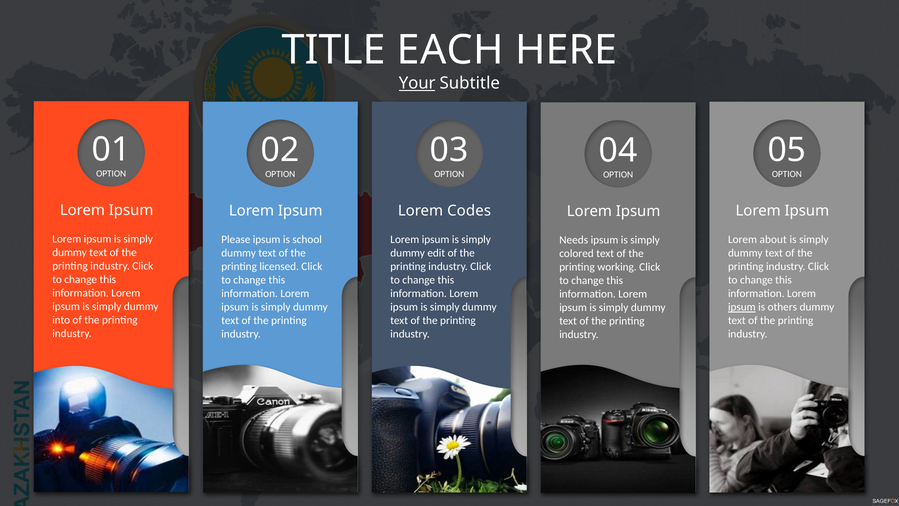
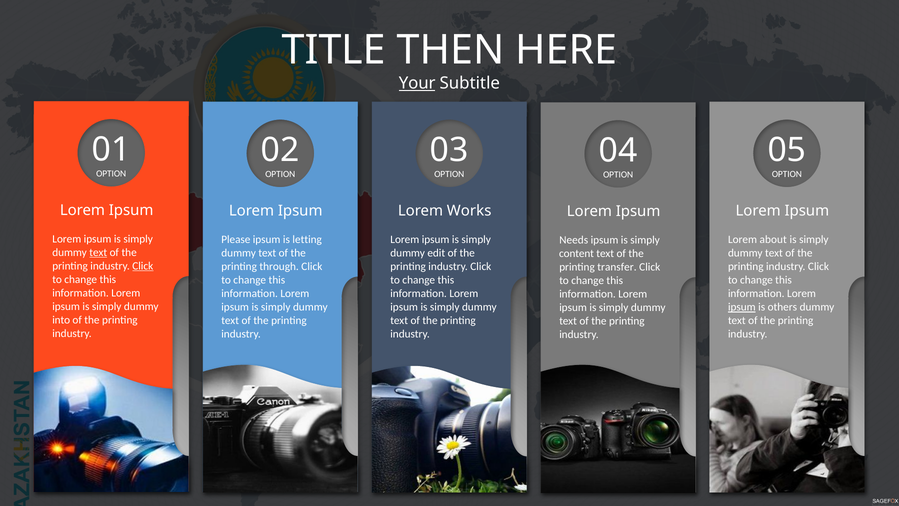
EACH: EACH -> THEN (451, 50)
Codes: Codes -> Works (469, 211)
school: school -> letting (307, 239)
text underline: none -> present (98, 252)
colored: colored -> content (577, 253)
Click underline: none -> present (143, 266)
licensed: licensed -> through (279, 266)
working: working -> transfer (617, 267)
